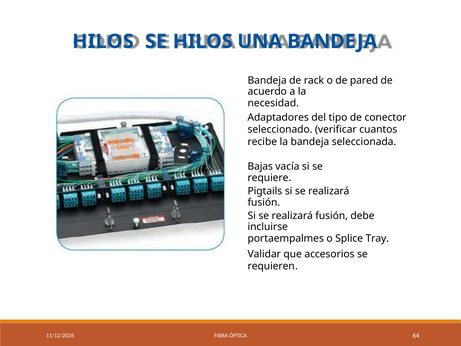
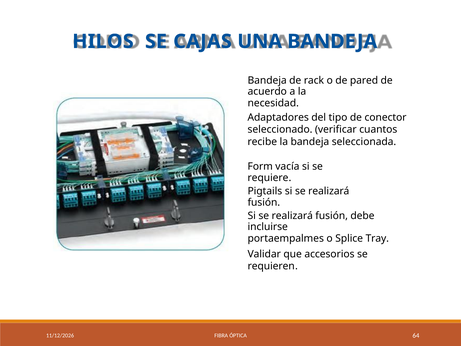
SE HILOS: HILOS -> CAJAS (203, 41)
Bajas: Bajas -> Form (260, 166)
